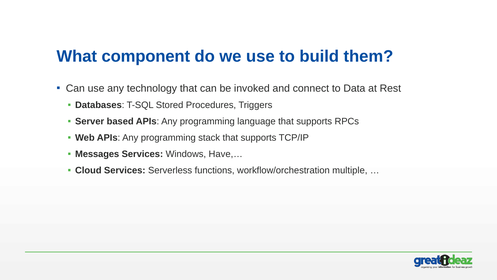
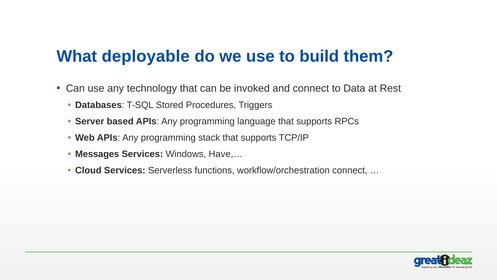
component: component -> deployable (146, 56)
workflow/orchestration multiple: multiple -> connect (350, 170)
